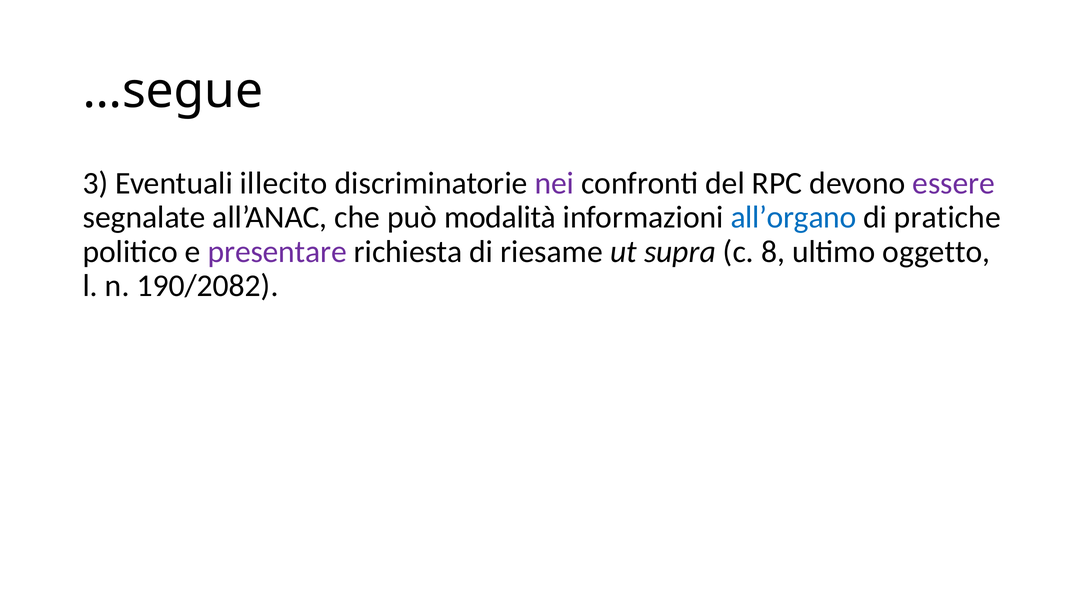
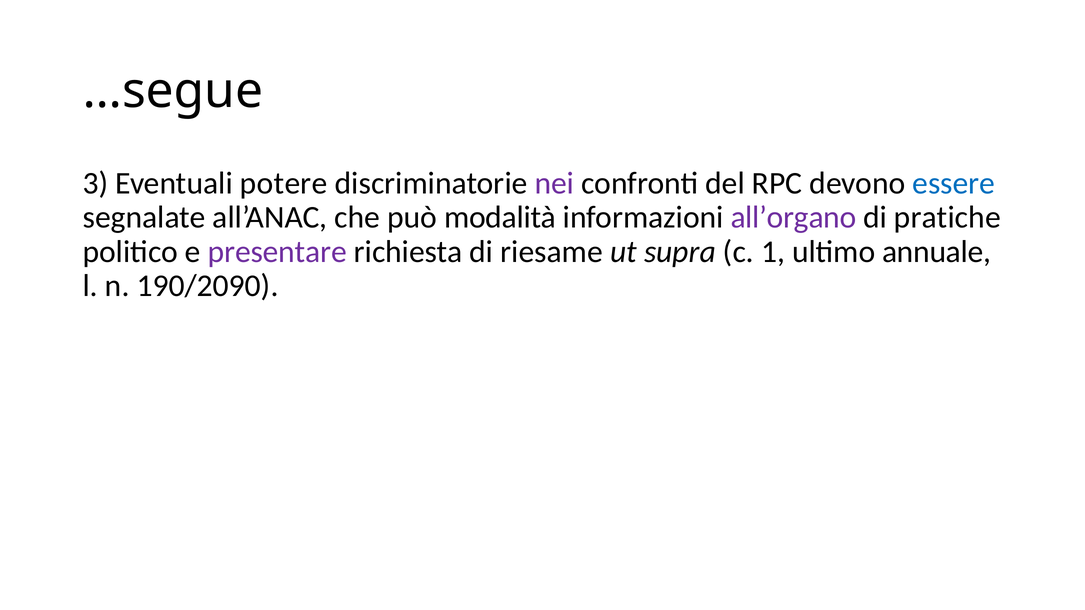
illecito: illecito -> potere (284, 183)
essere colour: purple -> blue (954, 183)
all’organo colour: blue -> purple (794, 218)
8: 8 -> 1 (773, 252)
oggetto: oggetto -> annuale (937, 252)
190/2082: 190/2082 -> 190/2090 (208, 286)
